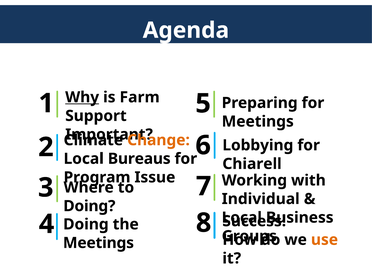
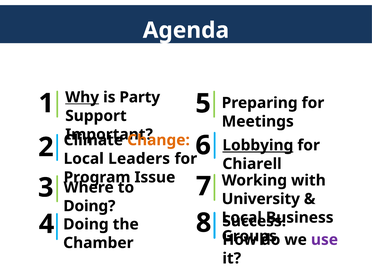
Farm: Farm -> Party (140, 97)
Lobbying underline: none -> present (258, 145)
Bureaus: Bureaus -> Leaders (139, 159)
Individual: Individual -> University (261, 199)
use colour: orange -> purple (324, 240)
Meetings: Meetings -> Chamber (98, 243)
